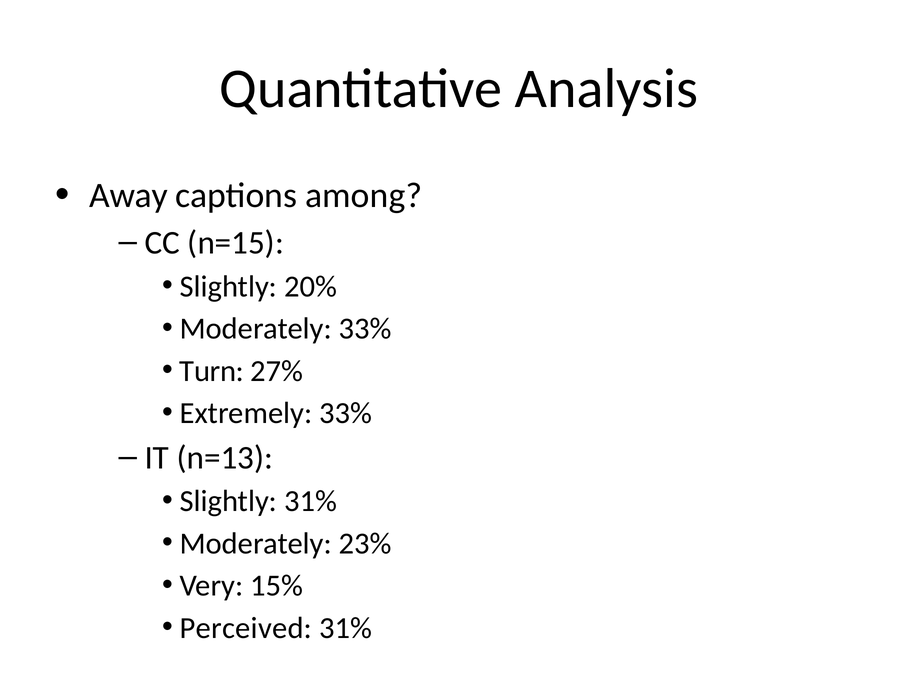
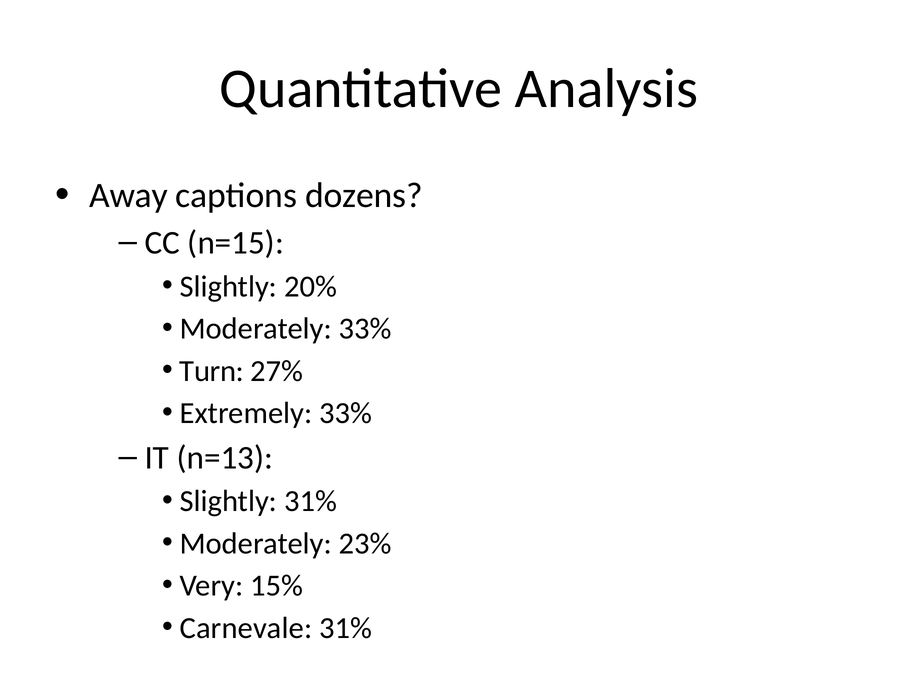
among: among -> dozens (364, 196)
Perceived: Perceived -> Carnevale (246, 627)
